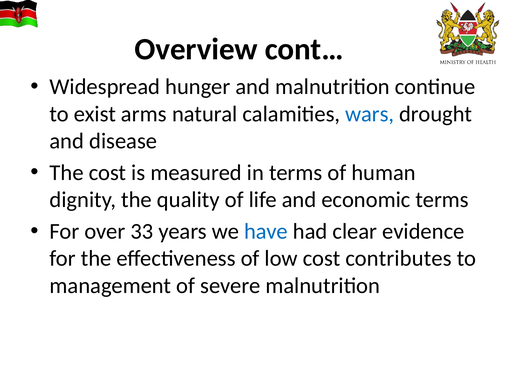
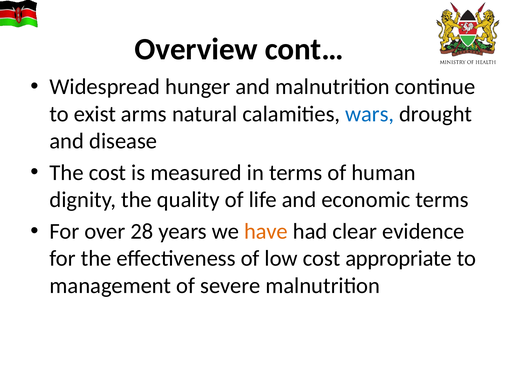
33: 33 -> 28 (142, 231)
have colour: blue -> orange (266, 231)
contributes: contributes -> appropriate (399, 259)
